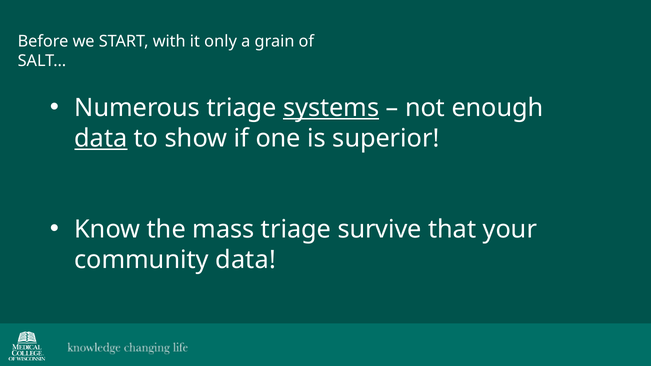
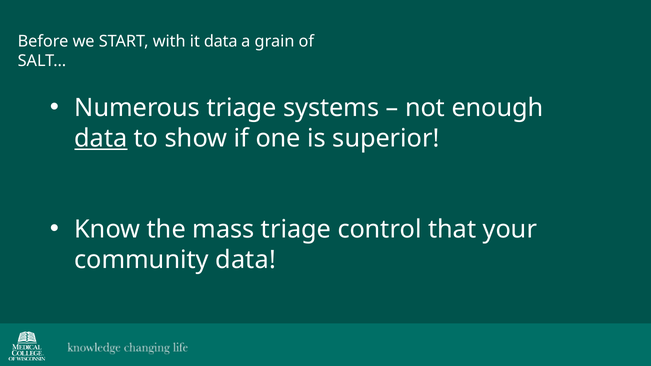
it only: only -> data (221, 41)
systems underline: present -> none (331, 108)
survive: survive -> control (380, 230)
